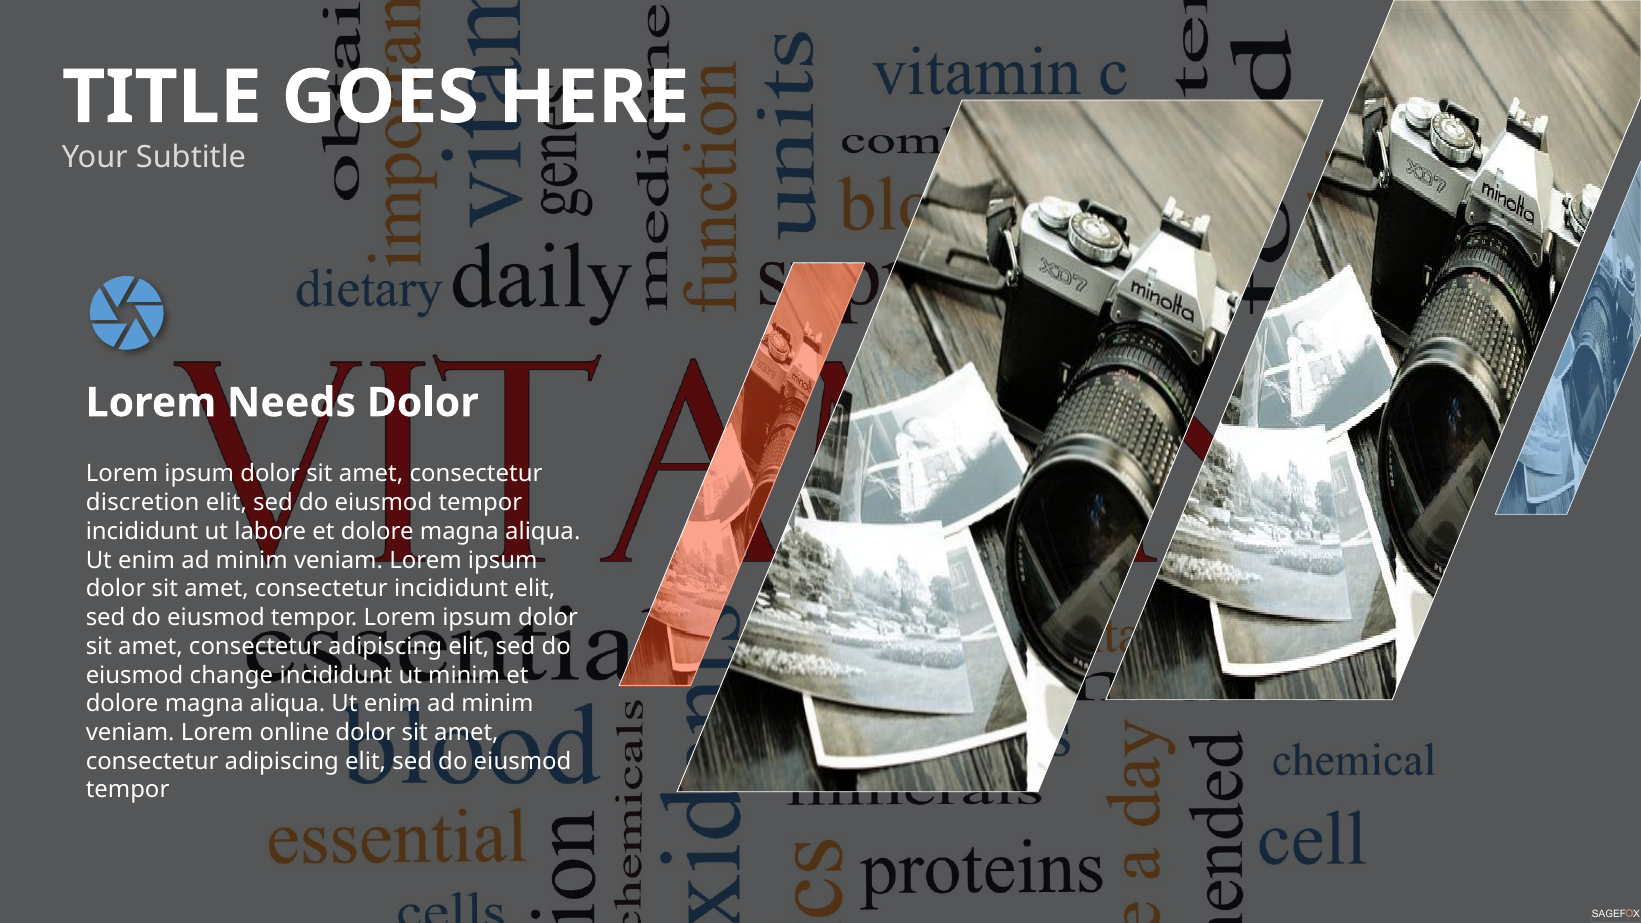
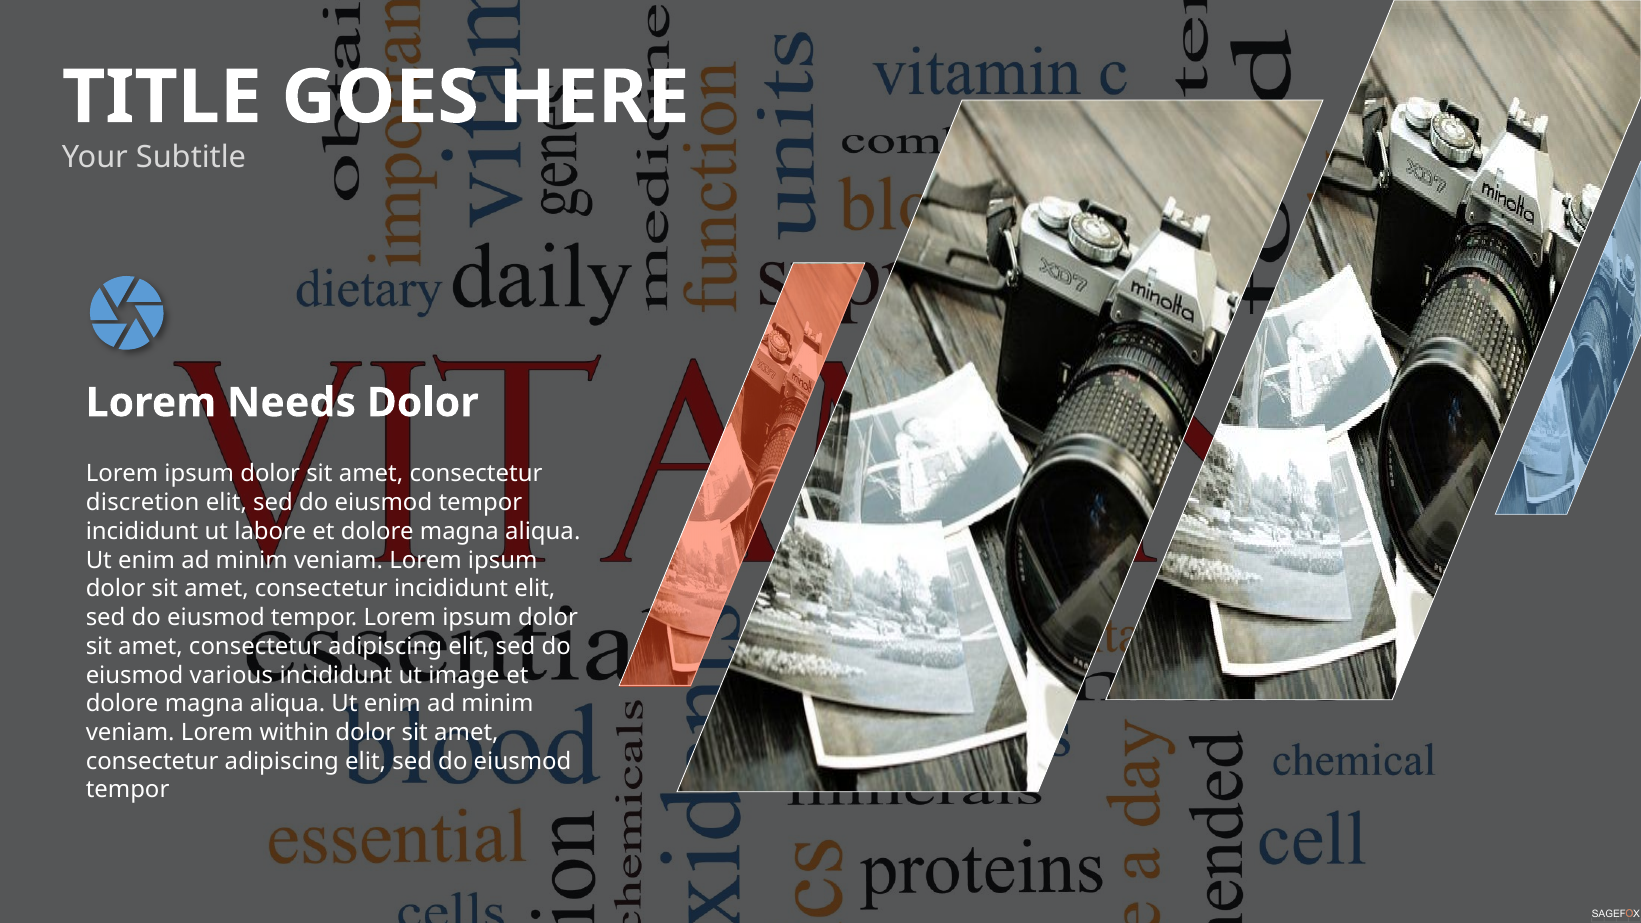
change: change -> various (231, 675)
ut minim: minim -> image (464, 675)
online: online -> within (294, 733)
